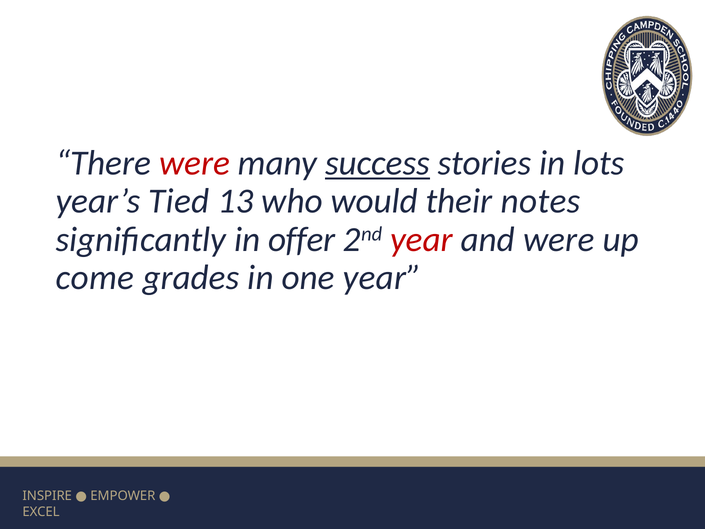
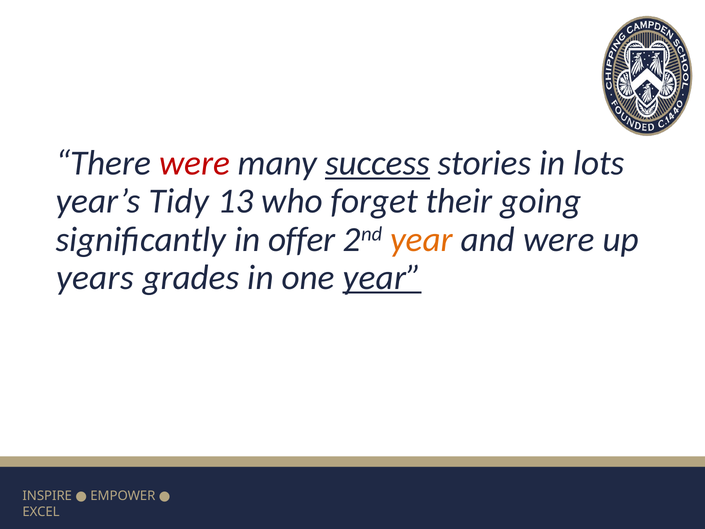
Tied: Tied -> Tidy (179, 201)
would: would -> forget (374, 201)
notes: notes -> going (541, 201)
year colour: red -> orange (421, 239)
come: come -> years (95, 277)
year underline: none -> present (382, 277)
